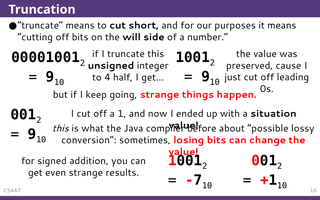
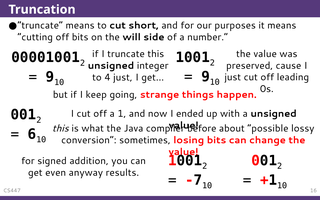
4 half: half -> just (123, 77)
a situation: situation -> unsigned (274, 114)
9: 9 -> 6 (32, 134)
even strange: strange -> anyway (86, 173)
